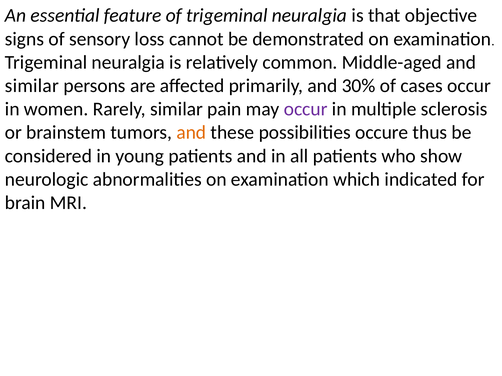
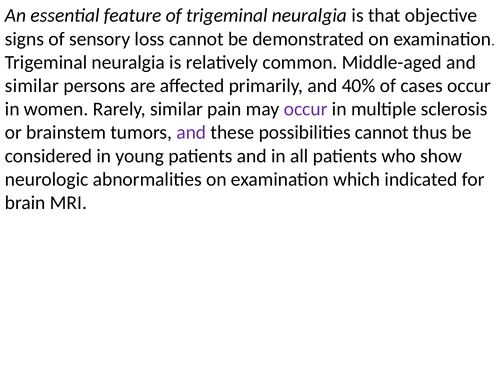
30%: 30% -> 40% (359, 86)
and colour: orange -> purple (191, 133)
possibilities occure: occure -> cannot (382, 133)
